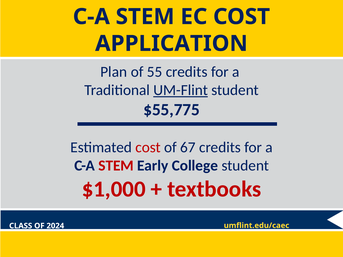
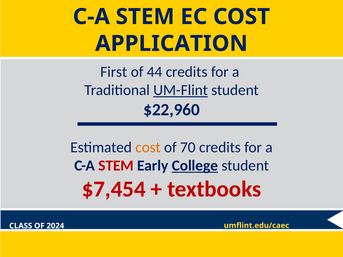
Plan: Plan -> First (114, 72)
55: 55 -> 44 (155, 72)
$55,775: $55,775 -> $22,960 (172, 110)
cost colour: red -> orange (148, 147)
67: 67 -> 70 (188, 147)
College underline: none -> present (195, 166)
$1,000: $1,000 -> $7,454 (114, 189)
